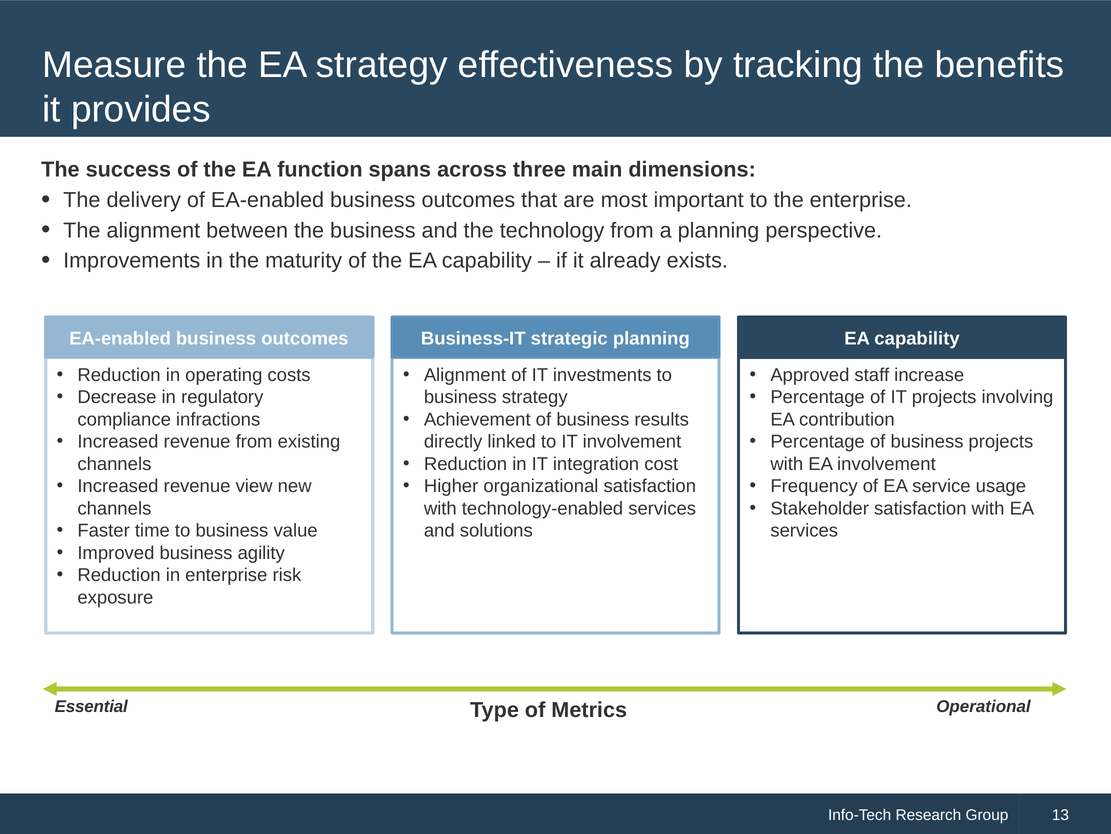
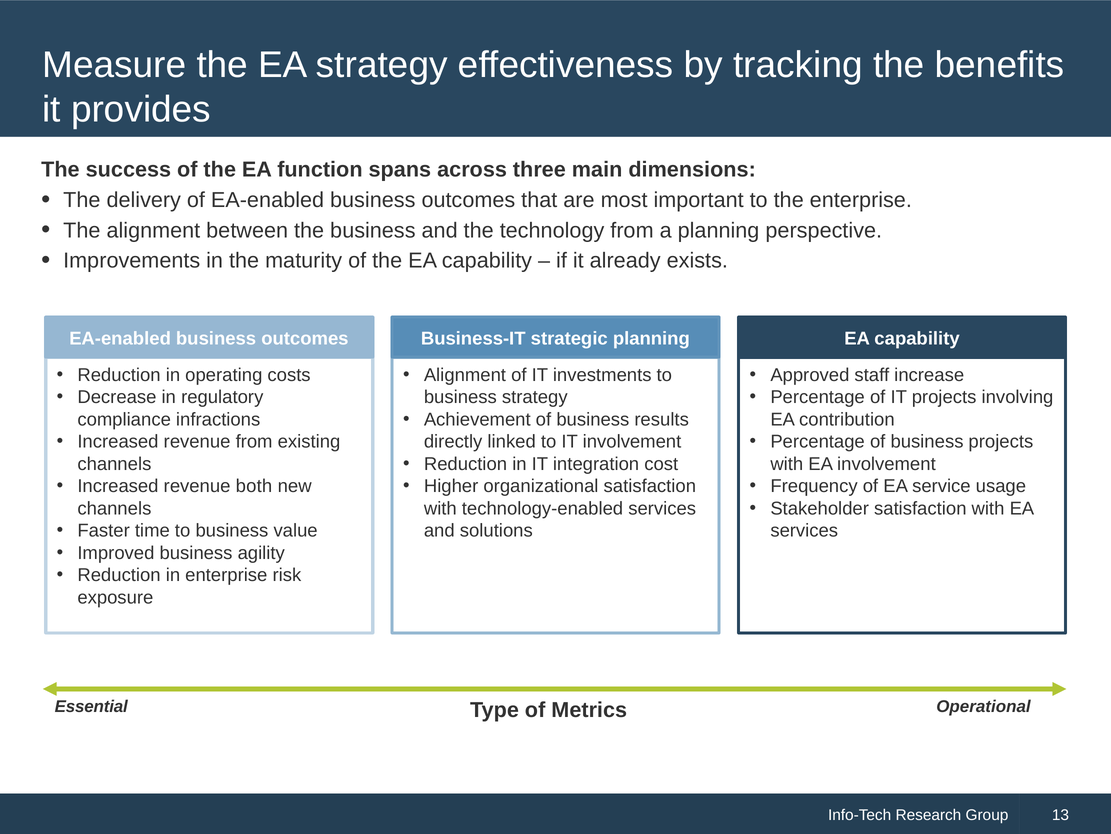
view: view -> both (254, 486)
